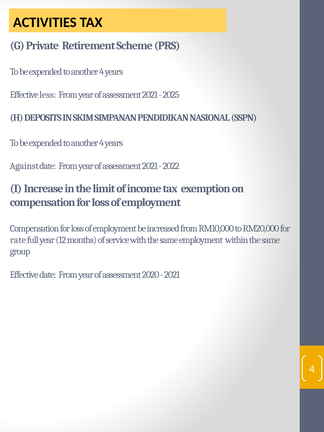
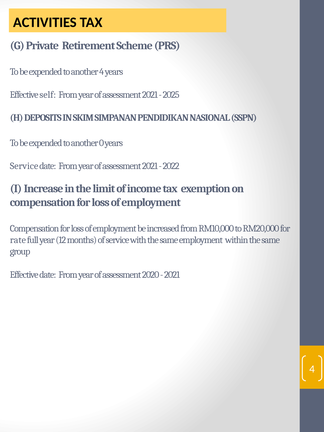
less: less -> self (48, 95)
4: 4 -> 0 (102, 143)
Against: Against -> Service (24, 166)
